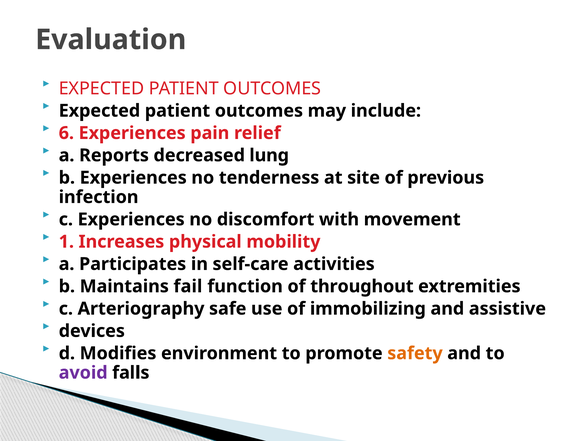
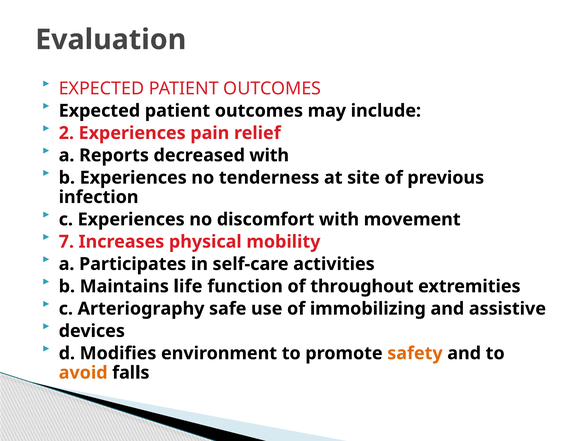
6: 6 -> 2 (66, 133)
decreased lung: lung -> with (269, 155)
1: 1 -> 7 (66, 242)
fail: fail -> life (188, 286)
avoid colour: purple -> orange (83, 373)
